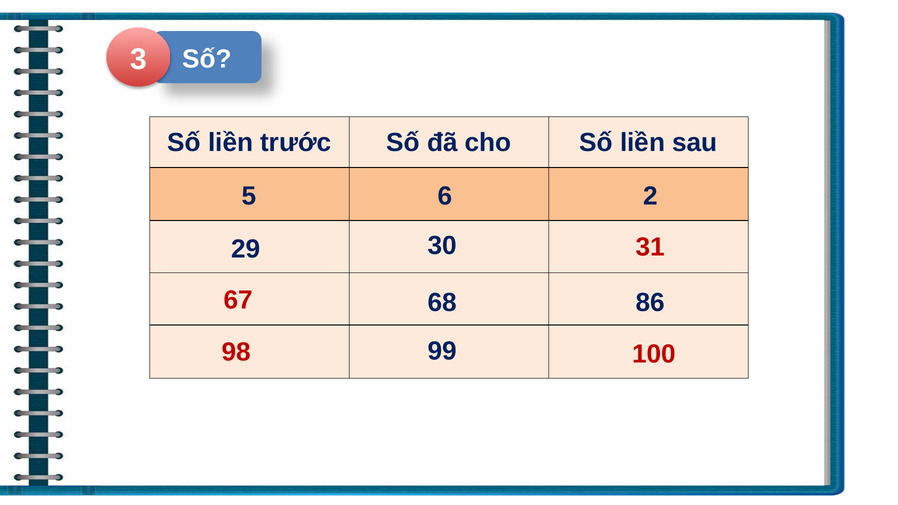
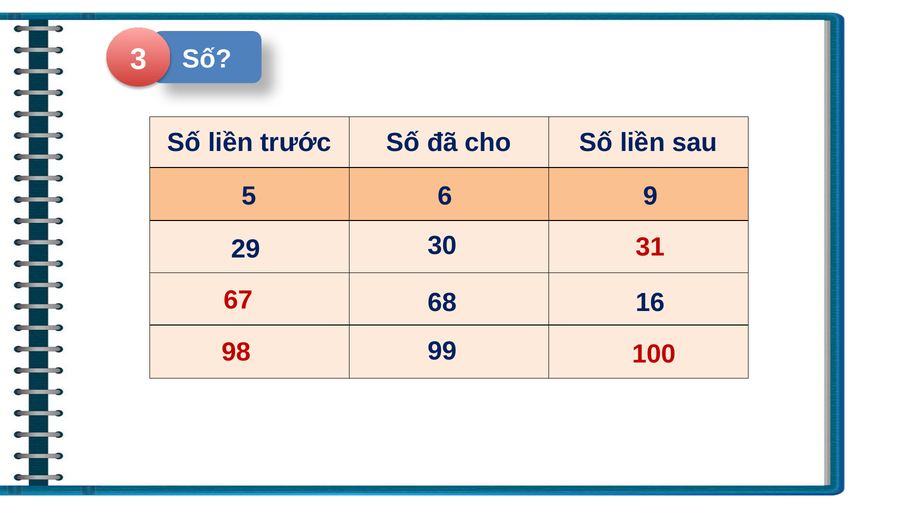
2: 2 -> 9 (650, 196)
86: 86 -> 16 (650, 303)
